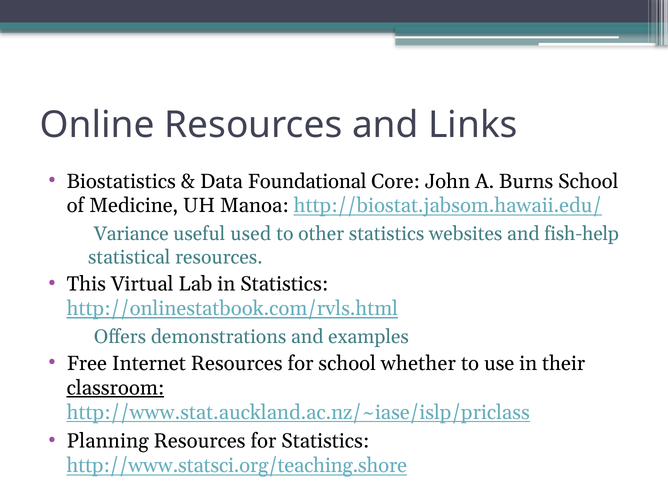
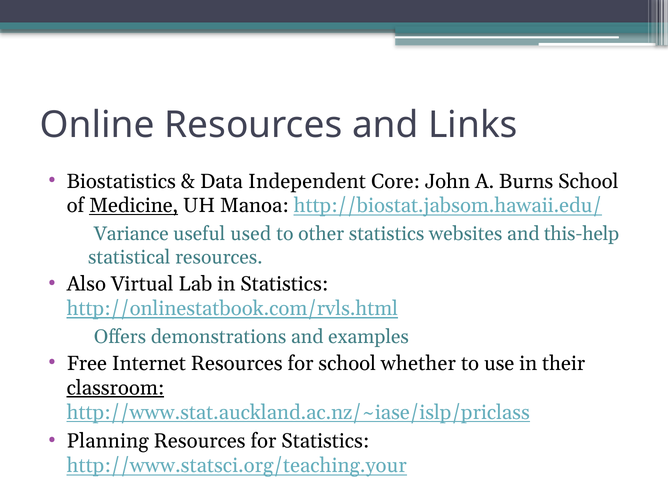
Foundational: Foundational -> Independent (307, 181)
Medicine underline: none -> present (134, 206)
fish-help: fish-help -> this-help (582, 234)
This: This -> Also (86, 284)
http://www.statsci.org/teaching.shore: http://www.statsci.org/teaching.shore -> http://www.statsci.org/teaching.your (237, 466)
